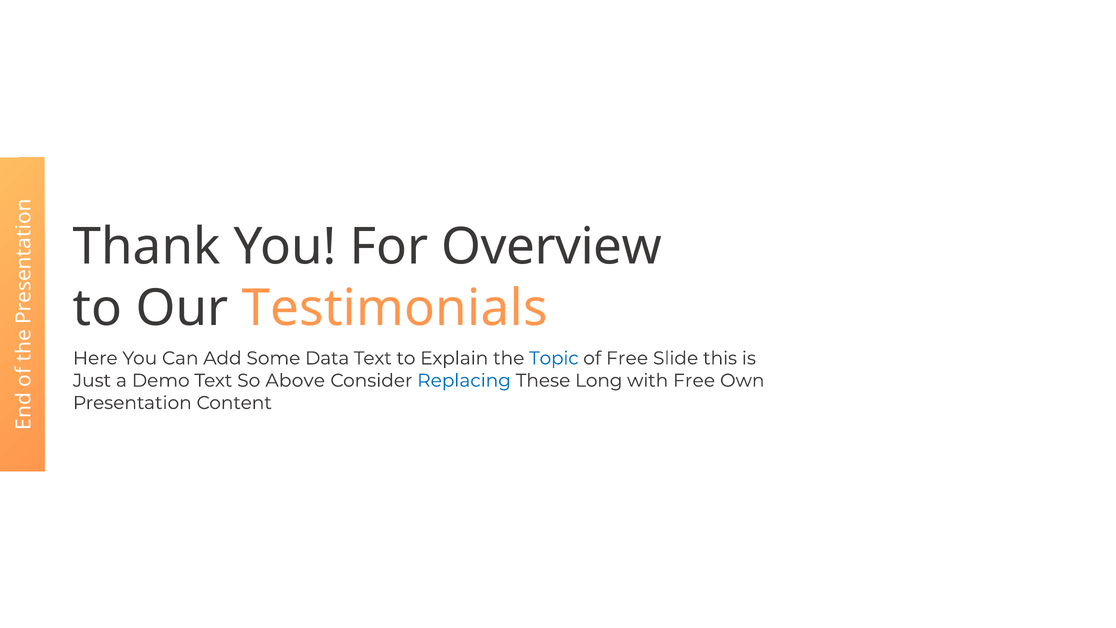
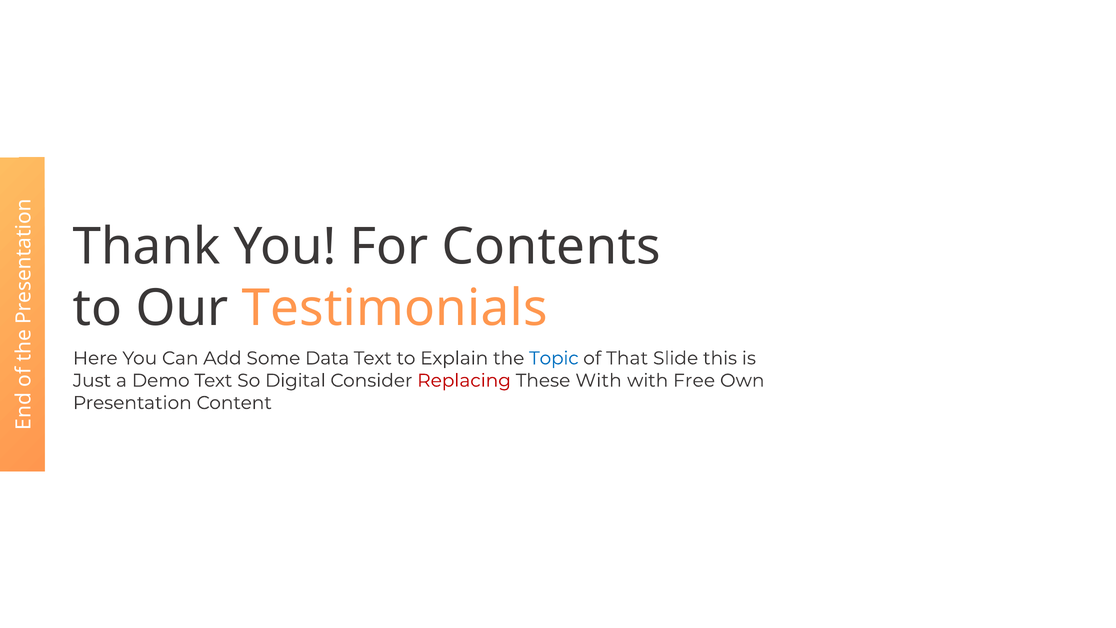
Overview: Overview -> Contents (551, 247)
of Free: Free -> That (627, 358)
Above: Above -> Digital (295, 380)
Replacing colour: blue -> red (464, 380)
These Long: Long -> With (599, 380)
